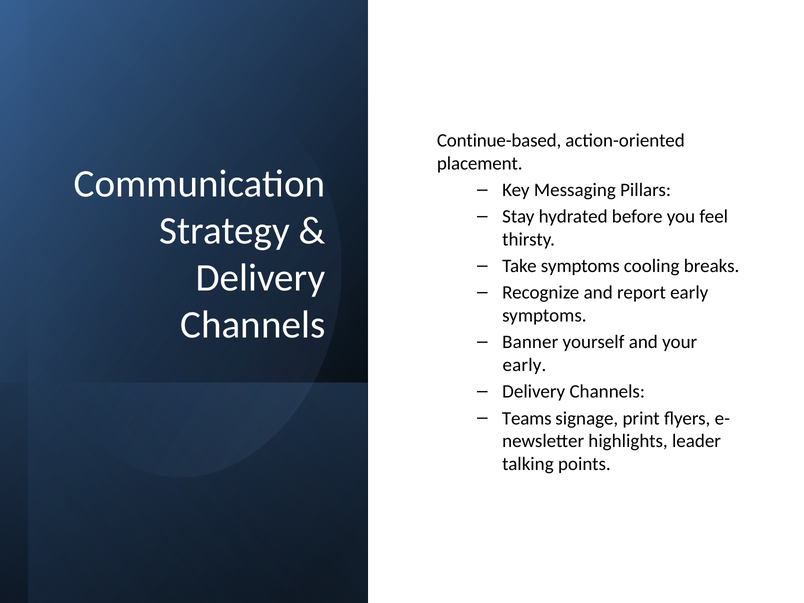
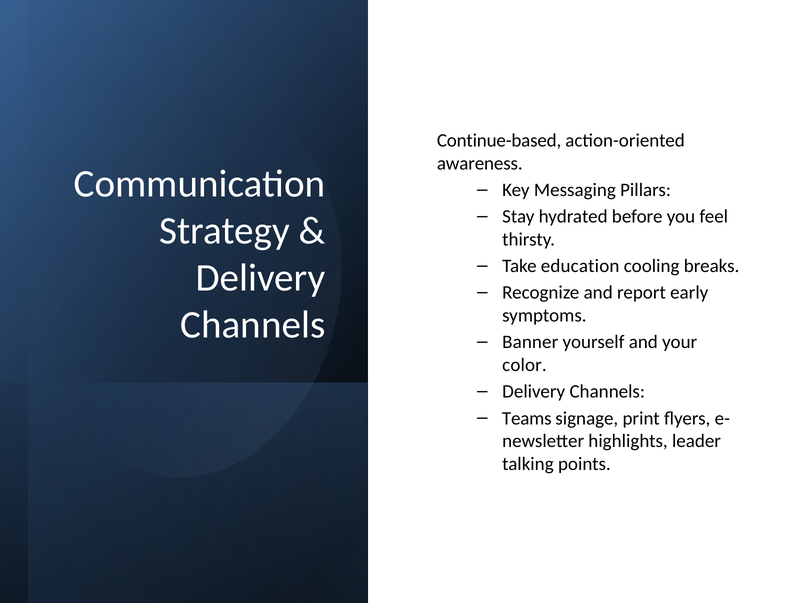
placement: placement -> awareness (480, 163)
Take symptoms: symptoms -> education (580, 266)
early: early -> color (524, 365)
